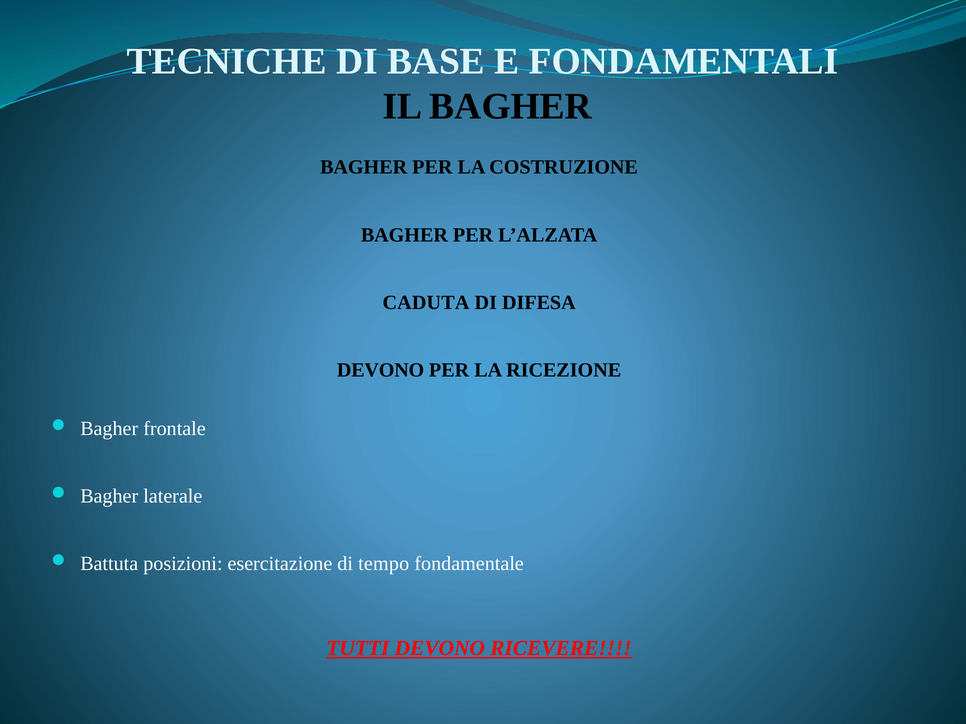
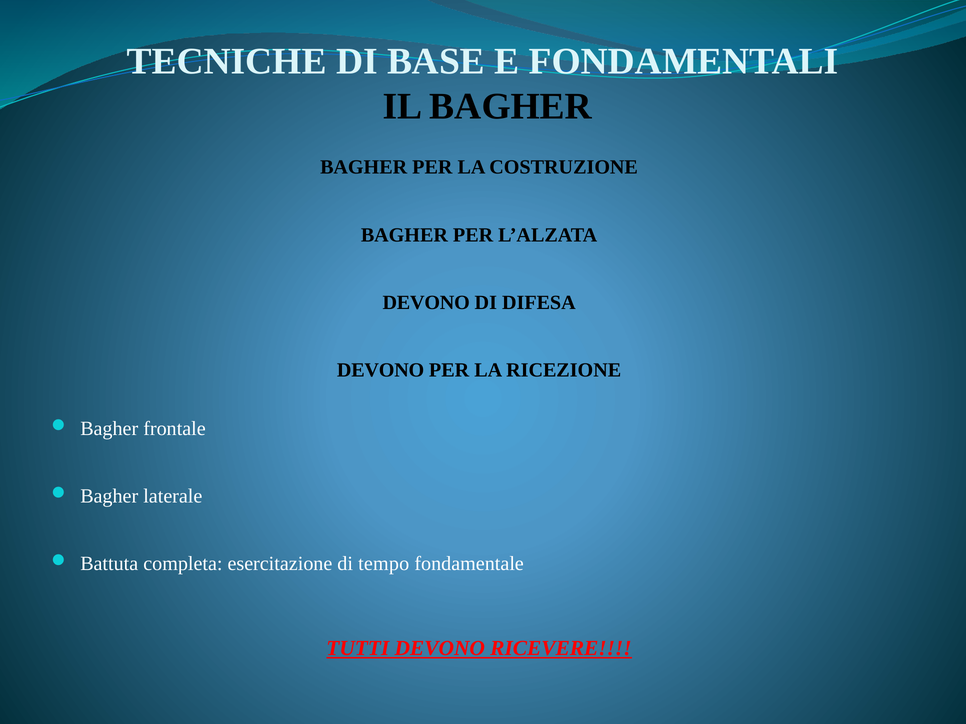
CADUTA: CADUTA -> DEVONO (426, 303)
posizioni: posizioni -> completa (183, 564)
